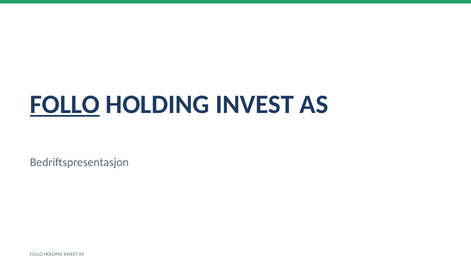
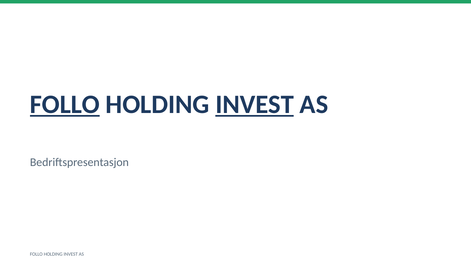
INVEST underline: none -> present (255, 104)
